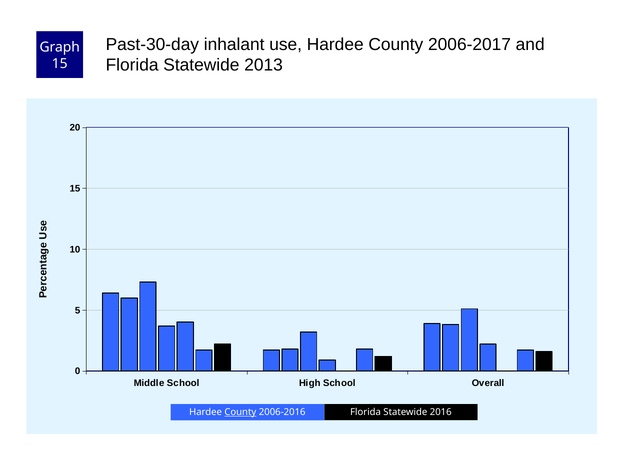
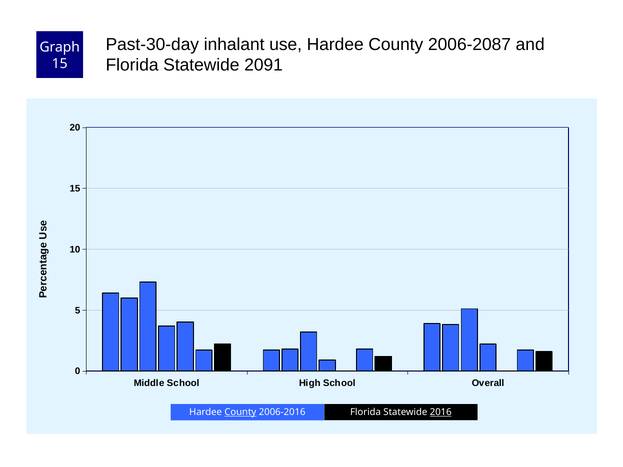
2006-2017: 2006-2017 -> 2006-2087 (470, 44)
2013: 2013 -> 2091 (264, 65)
2016 underline: none -> present (441, 412)
